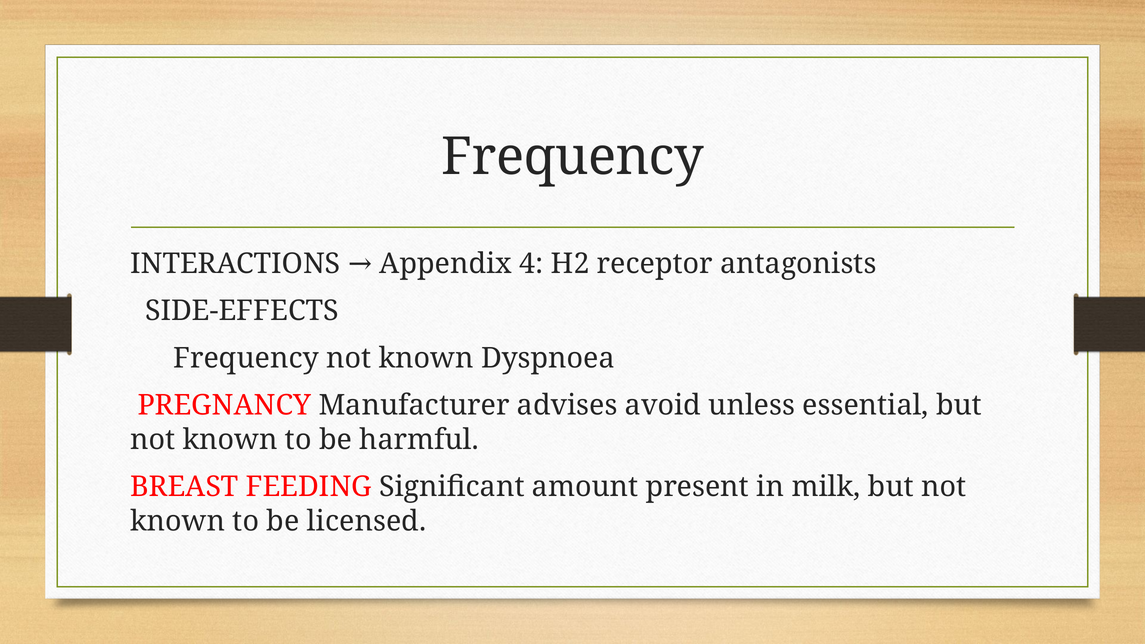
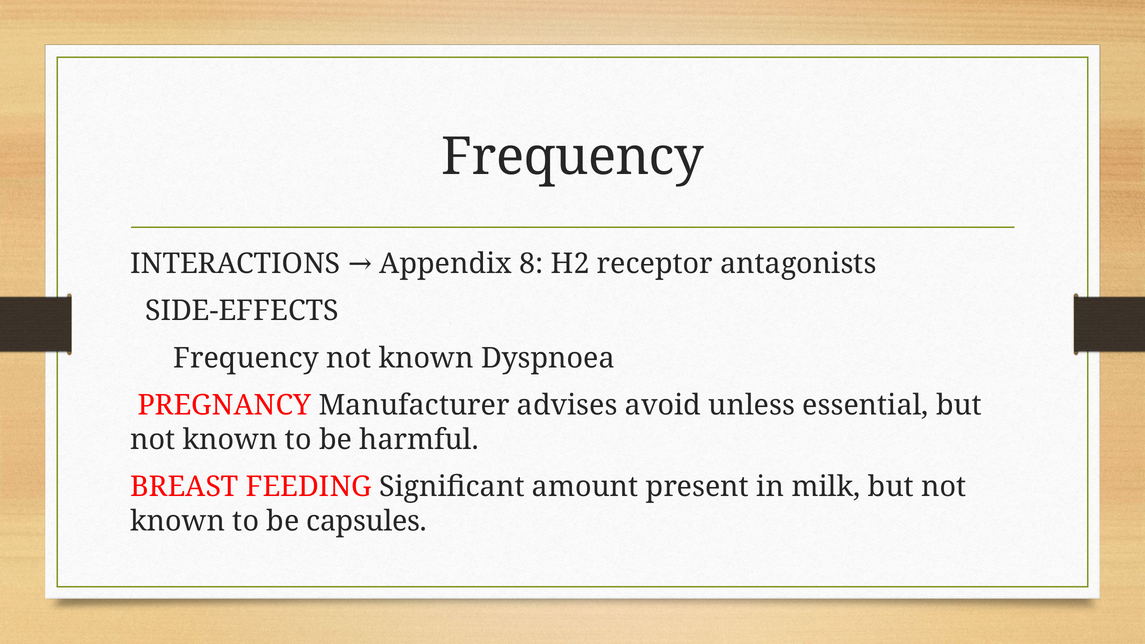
4: 4 -> 8 (531, 264)
licensed: licensed -> capsules (367, 521)
